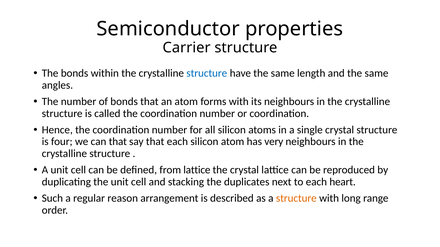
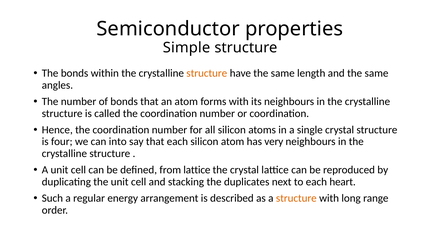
Carrier: Carrier -> Simple (187, 48)
structure colour: blue -> orange (207, 73)
can that: that -> into (118, 142)
reason: reason -> energy (123, 199)
